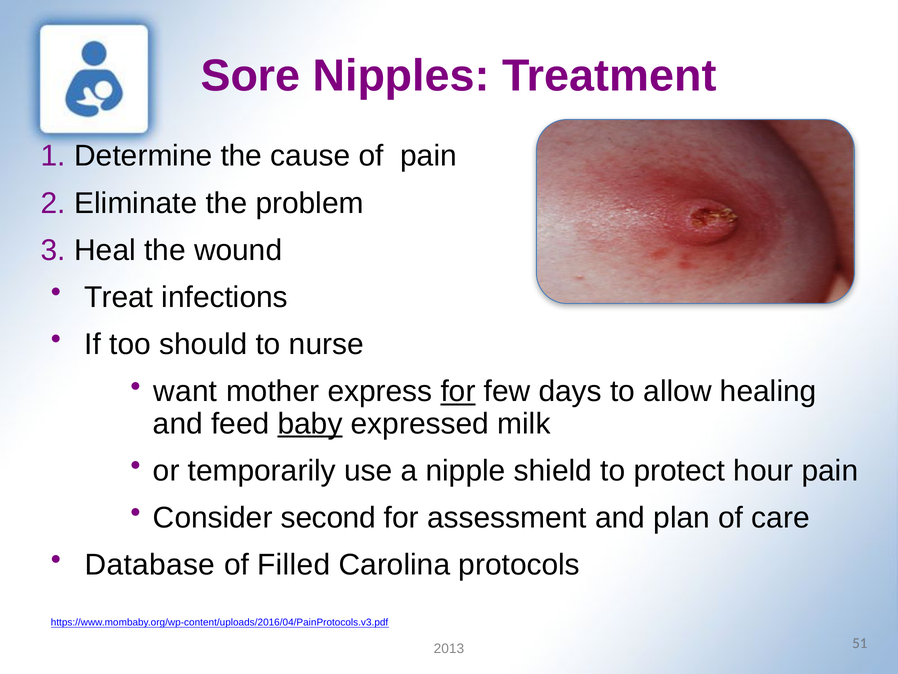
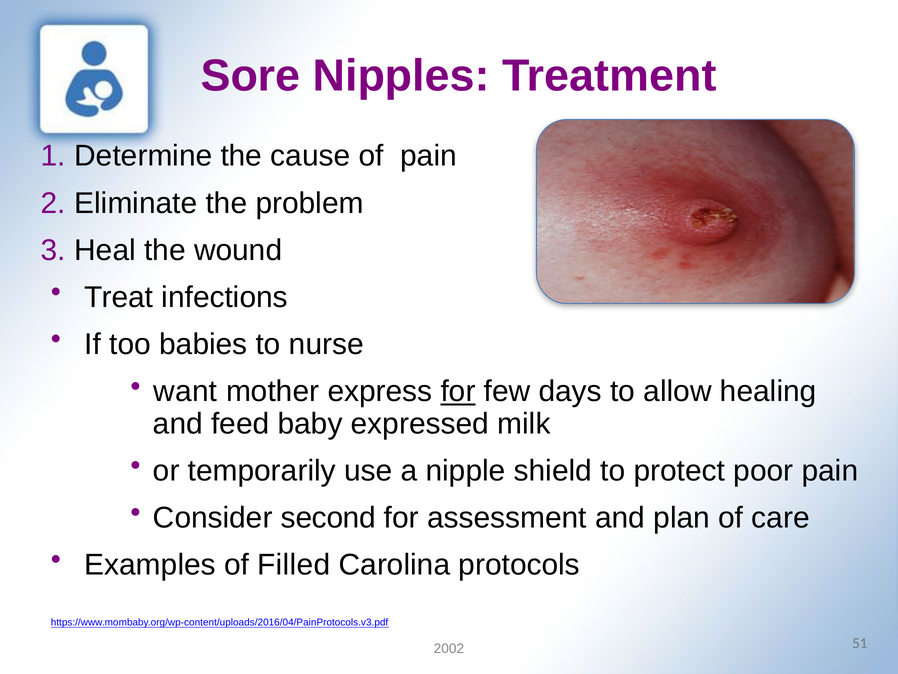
should: should -> babies (203, 344)
baby underline: present -> none (310, 423)
hour: hour -> poor (763, 470)
Database: Database -> Examples (150, 564)
2013: 2013 -> 2002 (449, 648)
